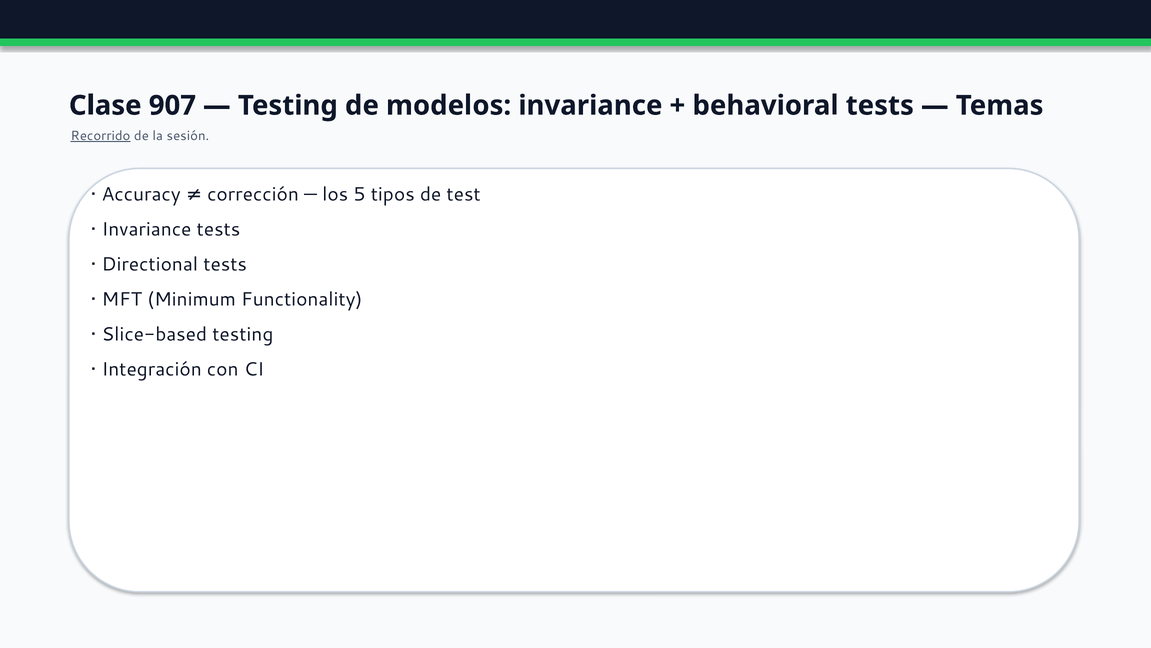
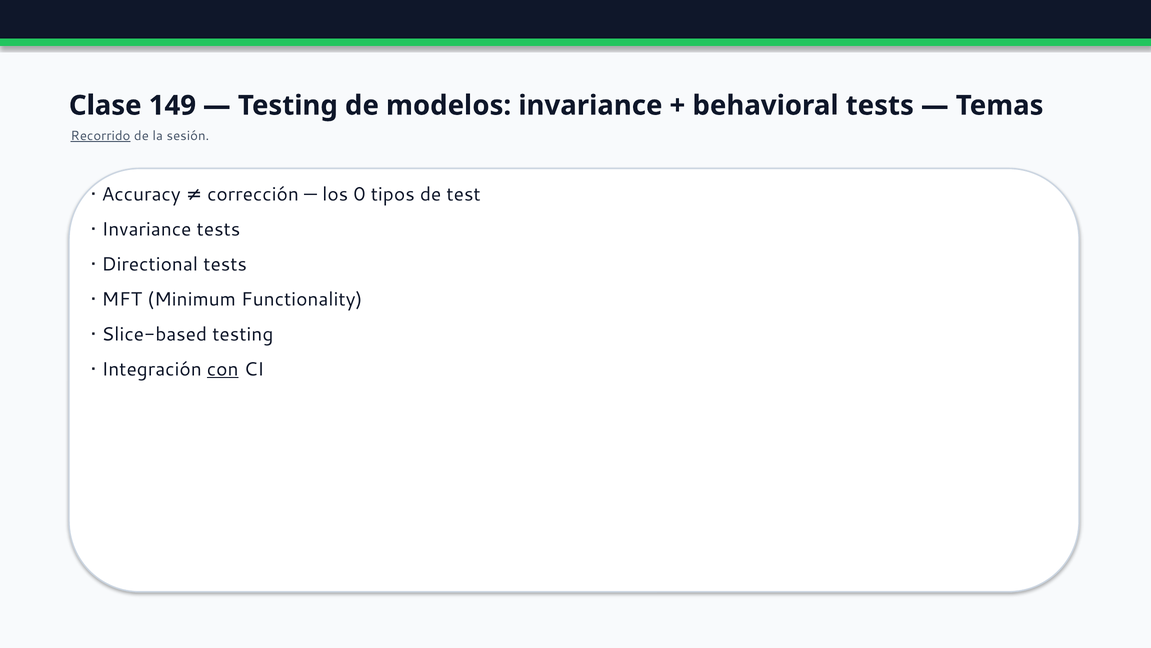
907: 907 -> 149 (172, 105)
5: 5 -> 0 (359, 194)
con underline: none -> present (223, 369)
